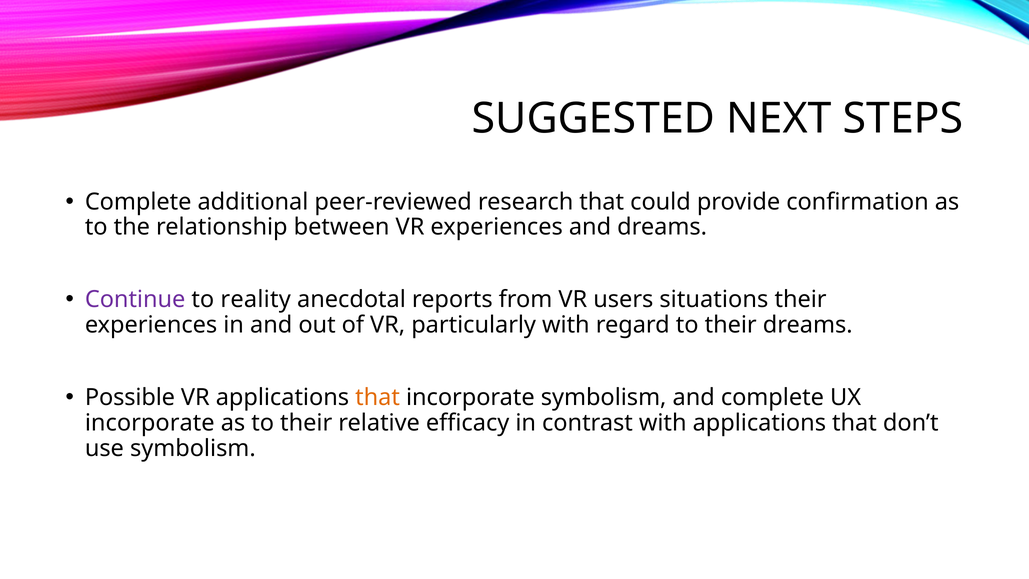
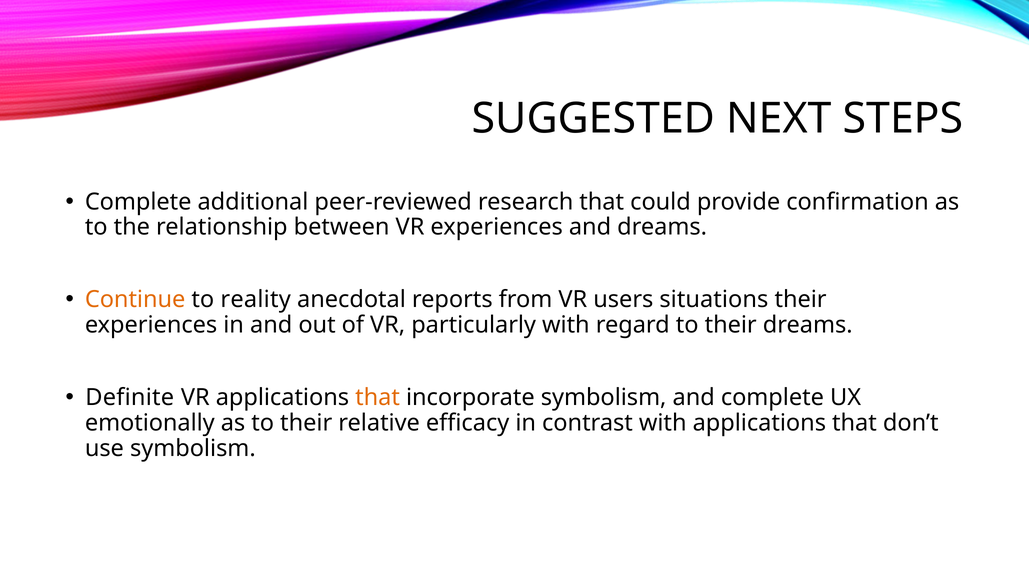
Continue colour: purple -> orange (135, 299)
Possible: Possible -> Definite (130, 397)
incorporate: incorporate -> emotionally (150, 423)
